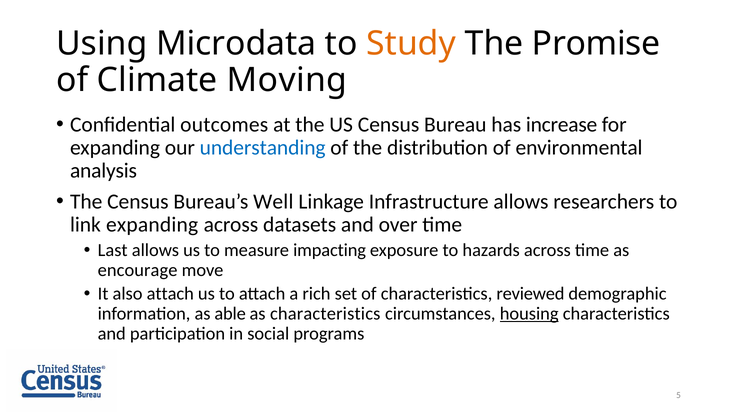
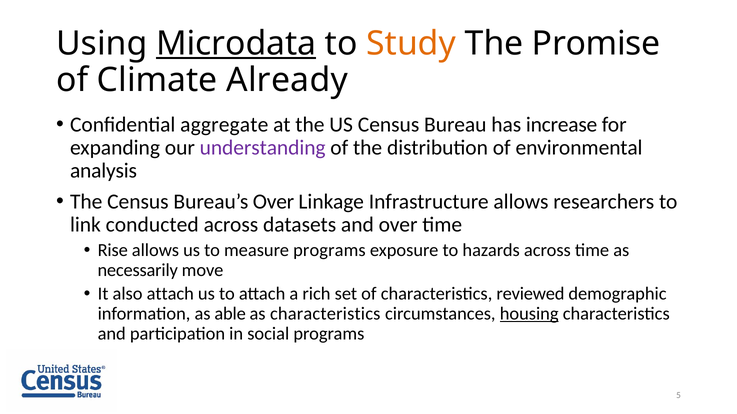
Microdata underline: none -> present (236, 44)
Moving: Moving -> Already (287, 80)
outcomes: outcomes -> aggregate (224, 125)
understanding colour: blue -> purple (263, 148)
Bureau’s Well: Well -> Over (273, 202)
link expanding: expanding -> conducted (152, 225)
Last: Last -> Rise (113, 251)
measure impacting: impacting -> programs (329, 251)
encourage: encourage -> necessarily (138, 270)
